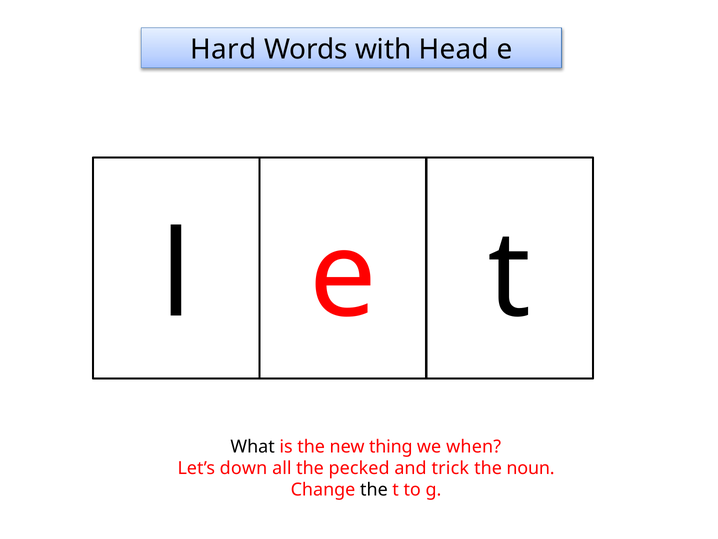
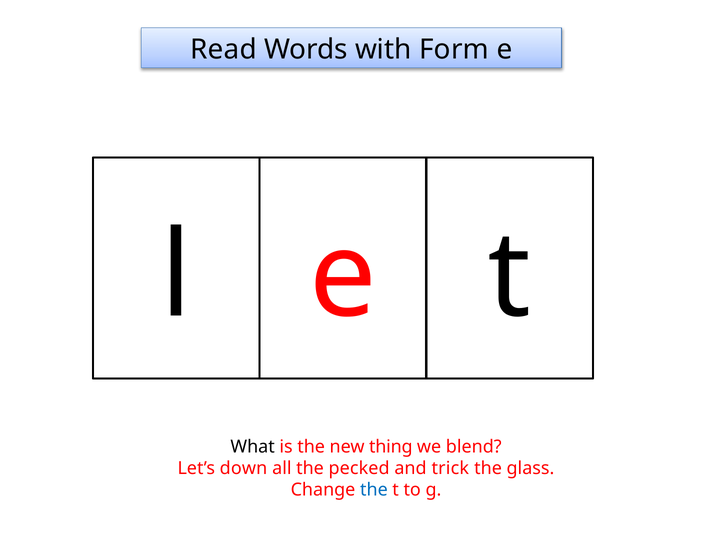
Hard: Hard -> Read (223, 50)
Head: Head -> Form (454, 50)
when: when -> blend (474, 447)
noun: noun -> glass (530, 468)
the colour: black -> blue (374, 490)
